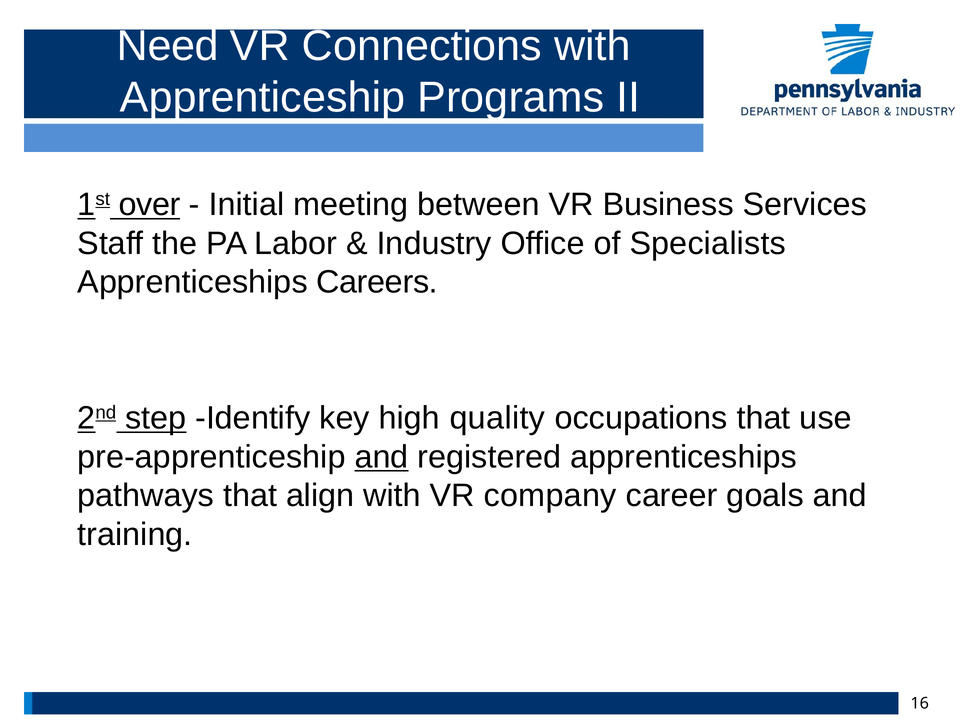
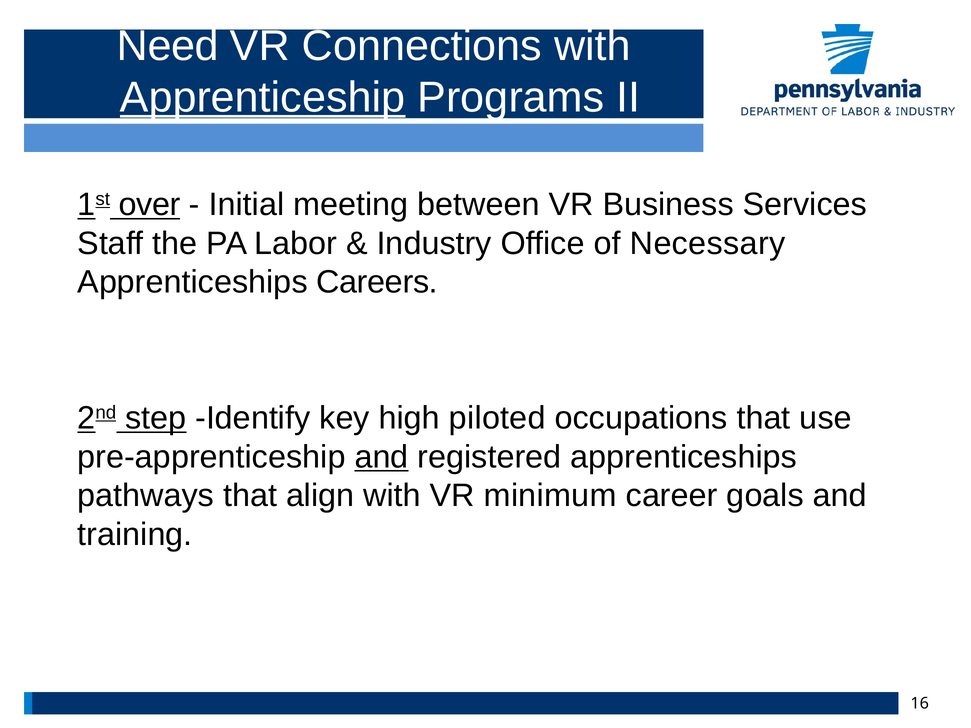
Apprenticeship underline: none -> present (263, 98)
Specialists: Specialists -> Necessary (708, 243)
quality: quality -> piloted (497, 418)
company: company -> minimum (550, 496)
